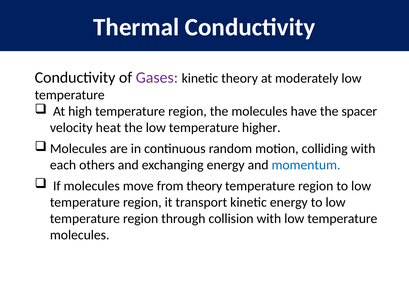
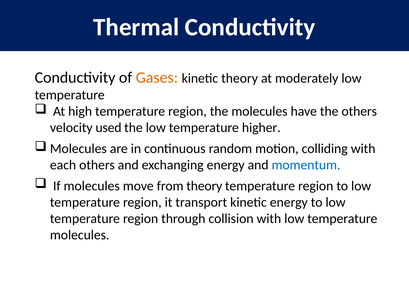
Gases colour: purple -> orange (157, 77)
the spacer: spacer -> others (359, 111)
heat: heat -> used (109, 128)
